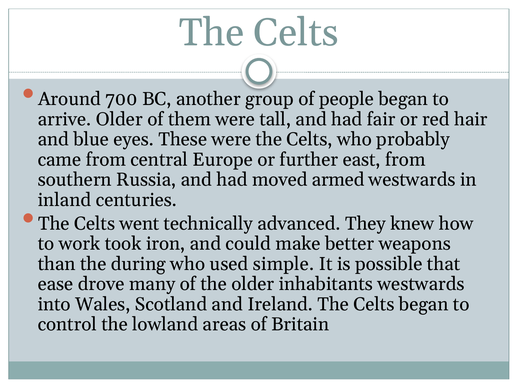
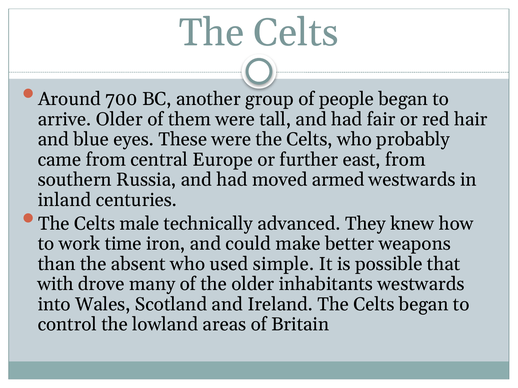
went: went -> male (139, 224)
took: took -> time (123, 244)
during: during -> absent (138, 264)
ease: ease -> with (56, 284)
